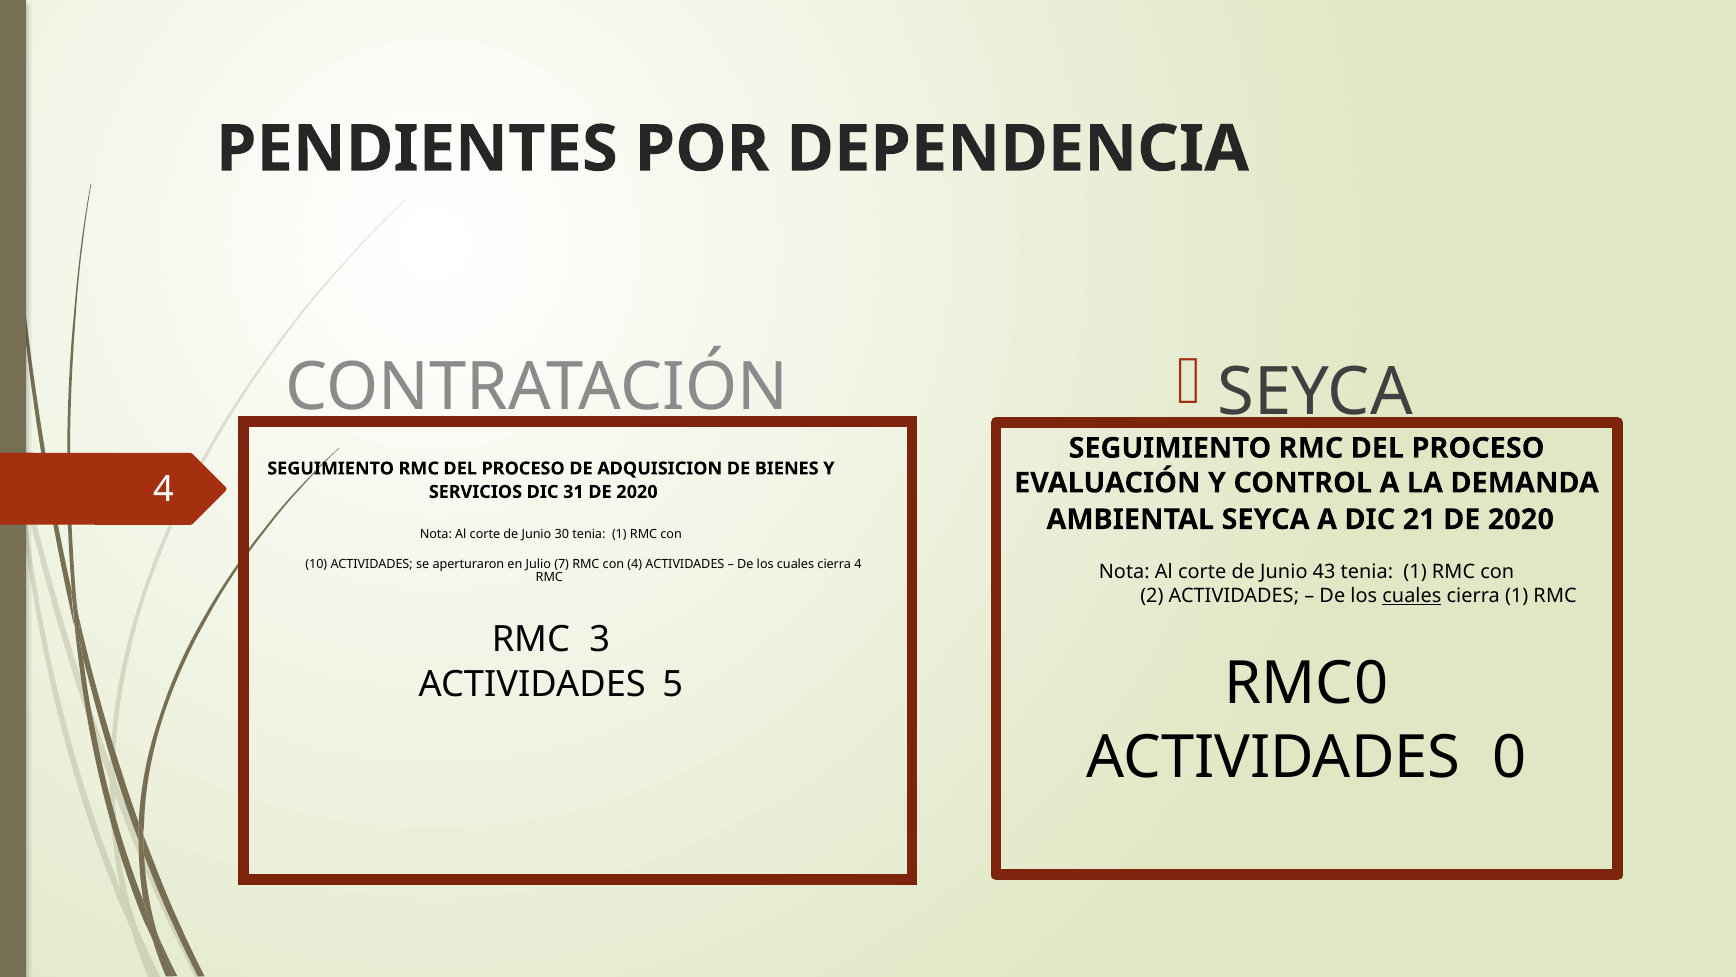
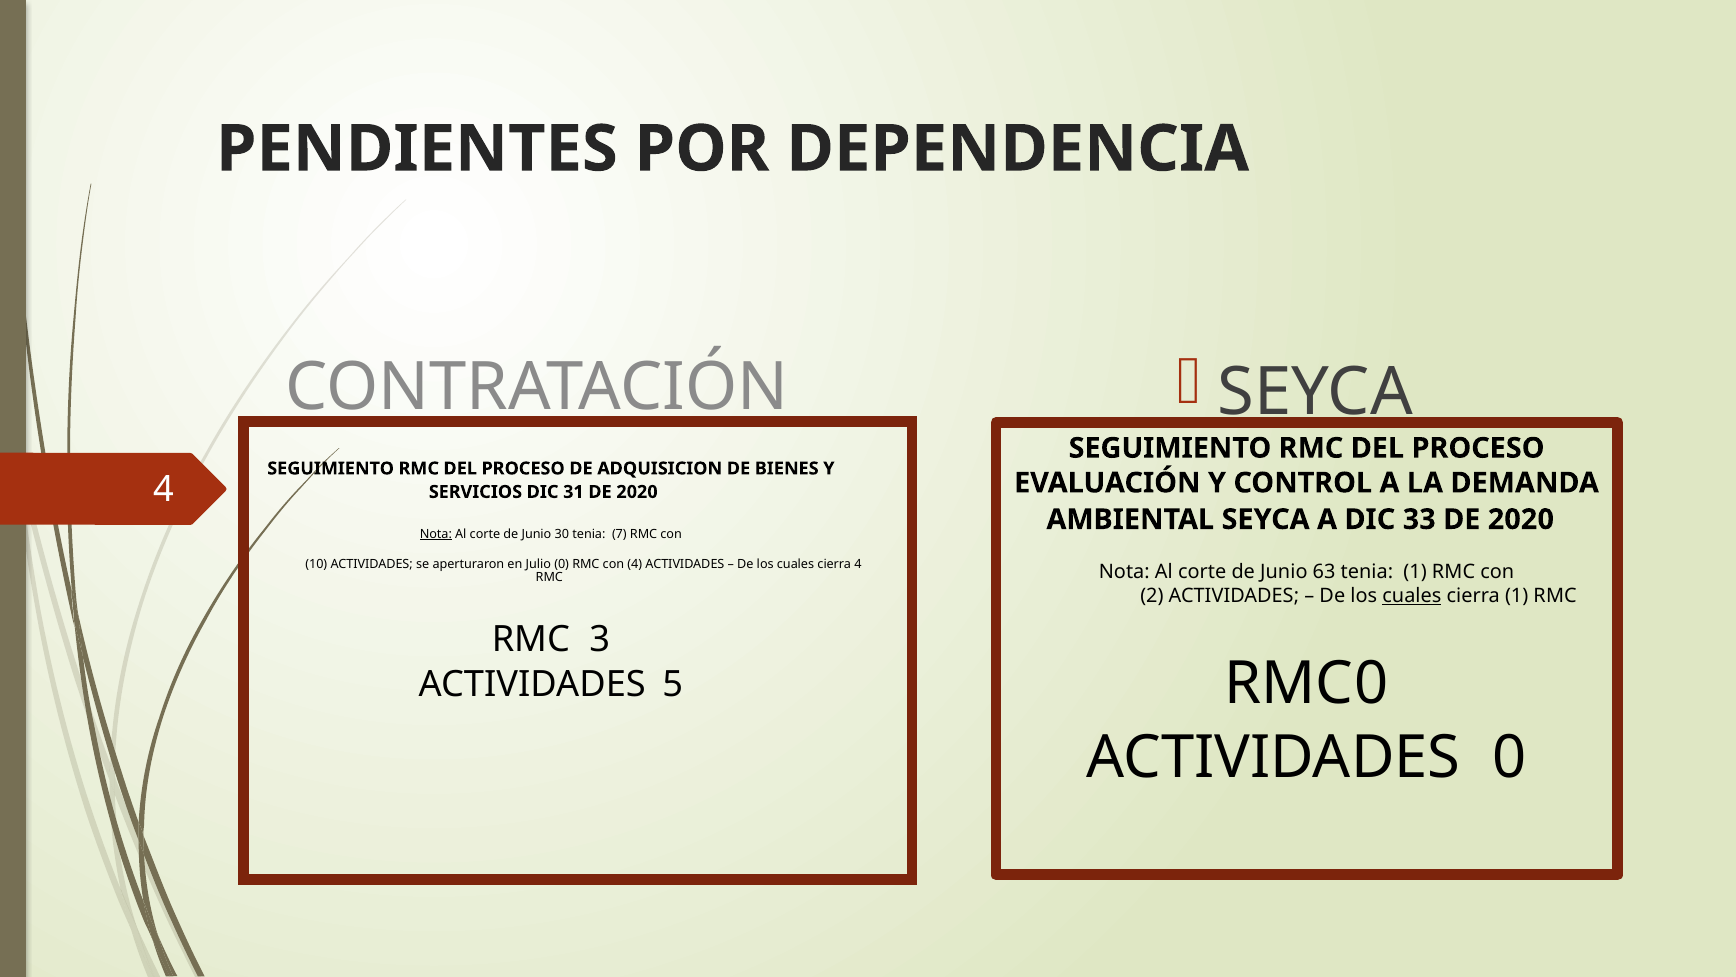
21: 21 -> 33 (1419, 519)
Nota underline: none -> present (436, 534)
30 tenia 1: 1 -> 7 (619, 534)
Julio 7: 7 -> 0 (562, 564)
43: 43 -> 63 (1324, 572)
